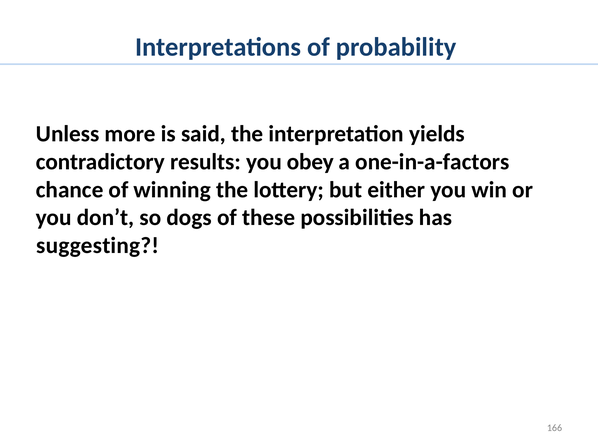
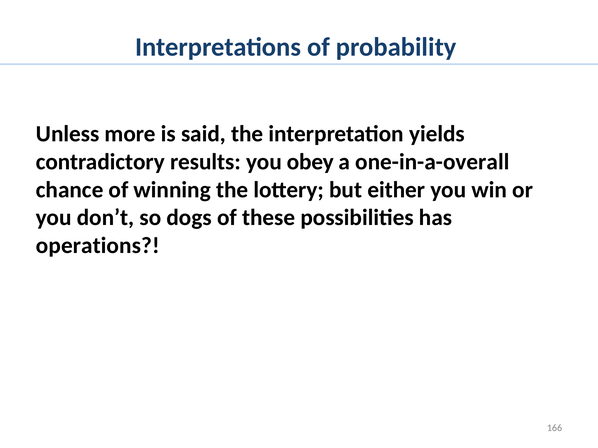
one-in-a-factors: one-in-a-factors -> one-in-a-overall (432, 162)
suggesting: suggesting -> operations (98, 246)
